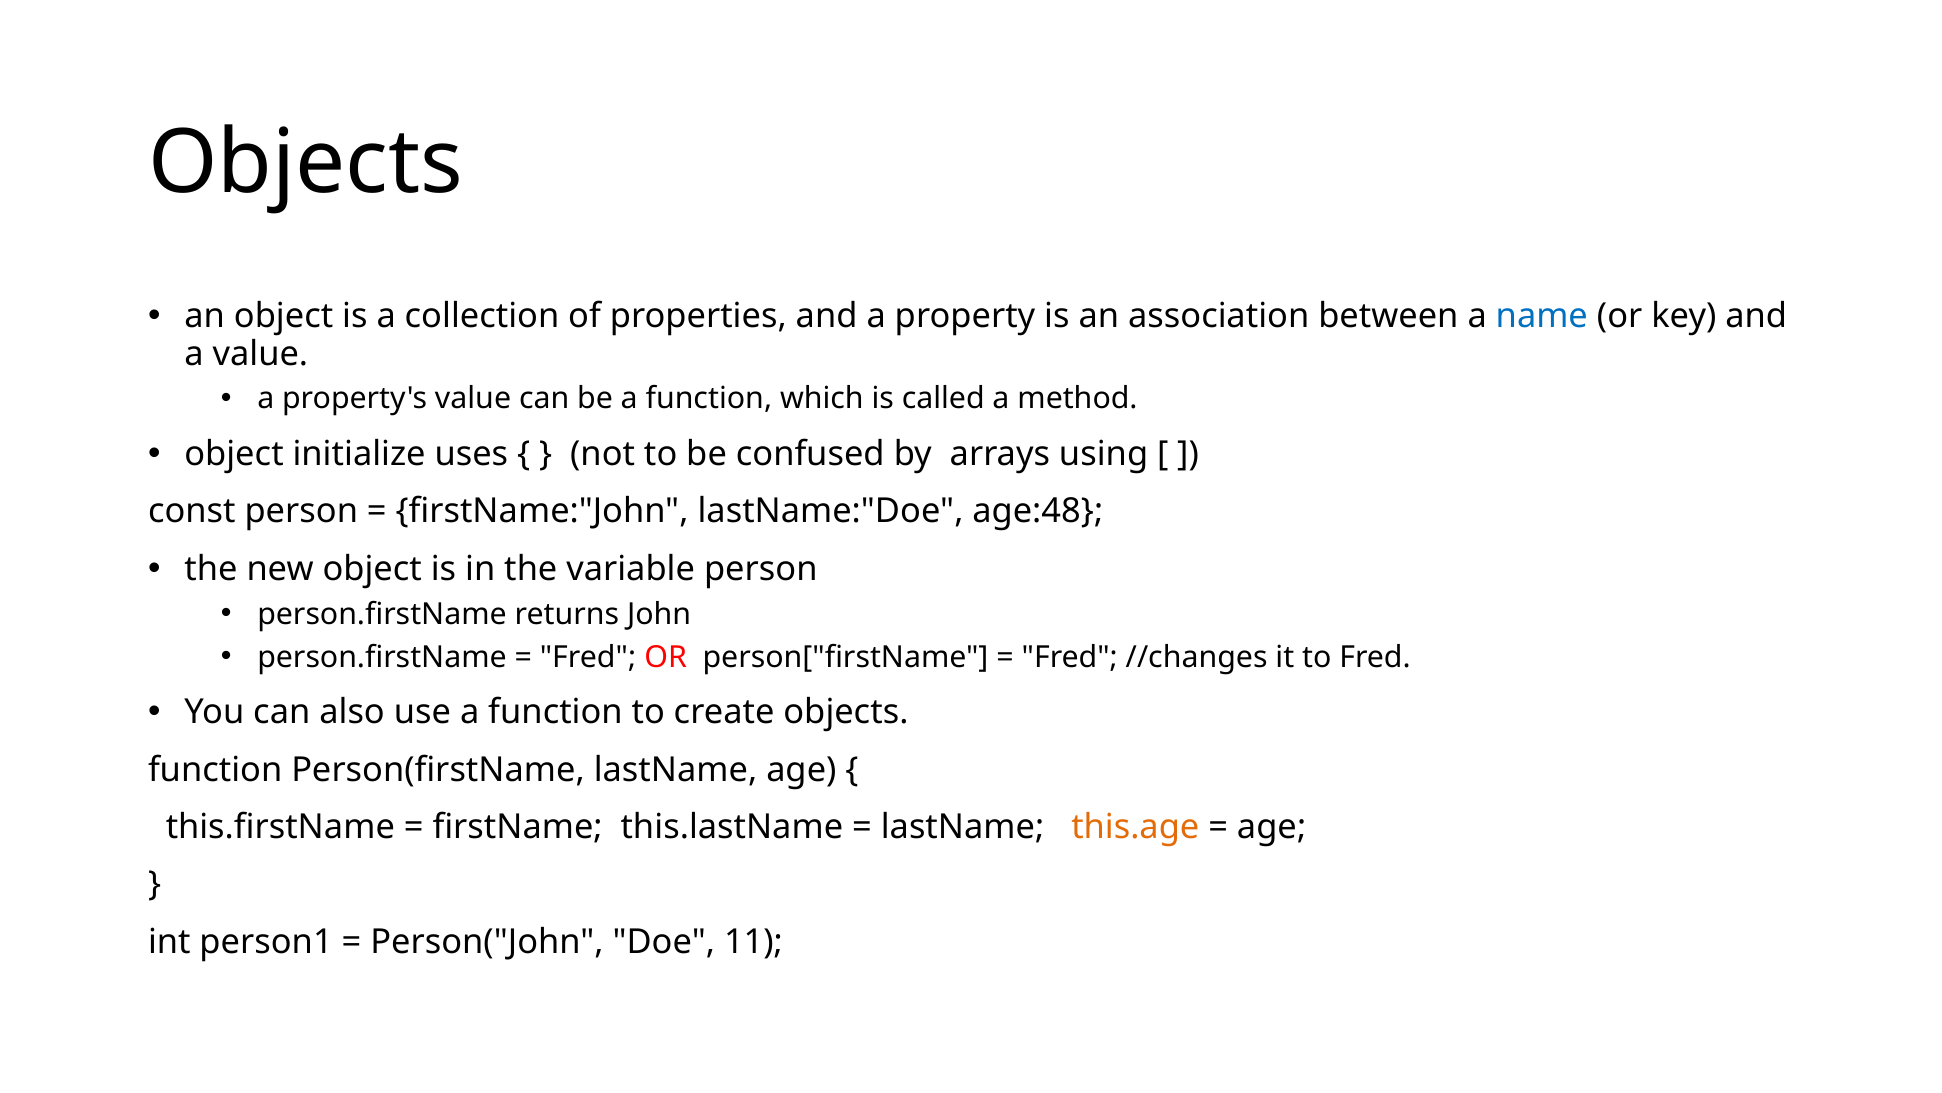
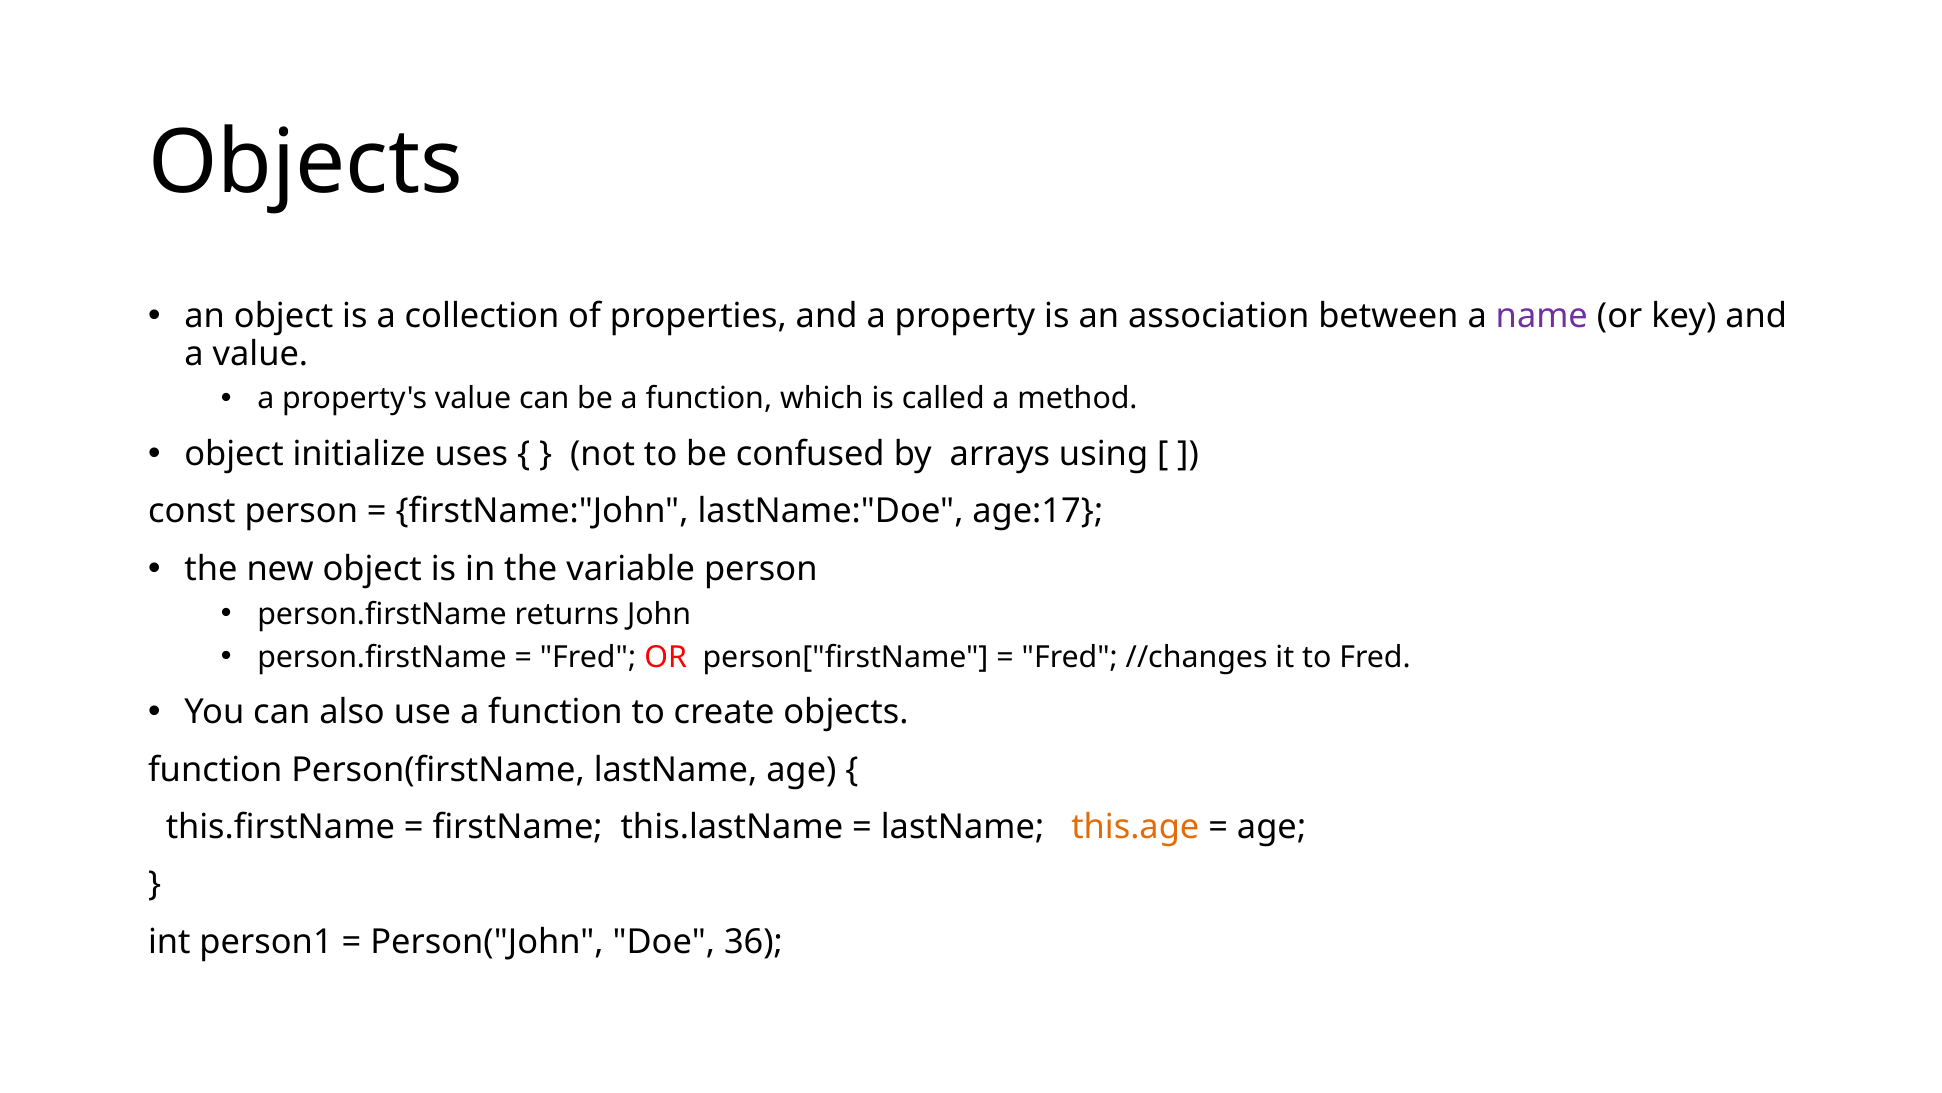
name colour: blue -> purple (1542, 316)
age:48: age:48 -> age:17 (1038, 511)
11: 11 -> 36 (753, 941)
